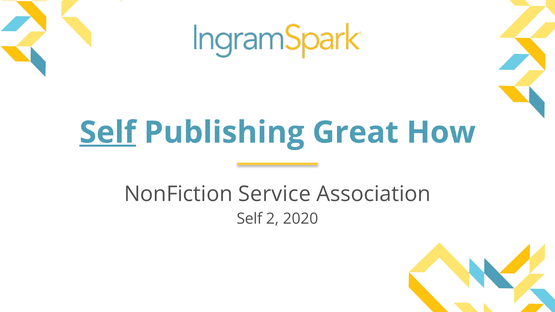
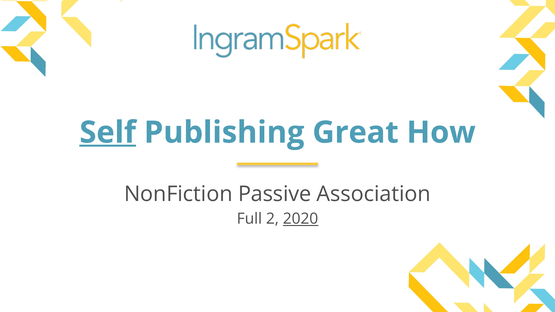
Service: Service -> Passive (275, 194)
Self: Self -> Full (249, 219)
2020 underline: none -> present (301, 219)
